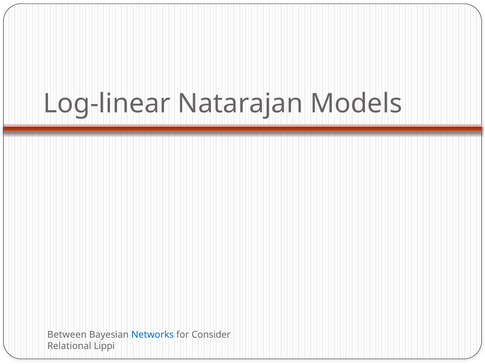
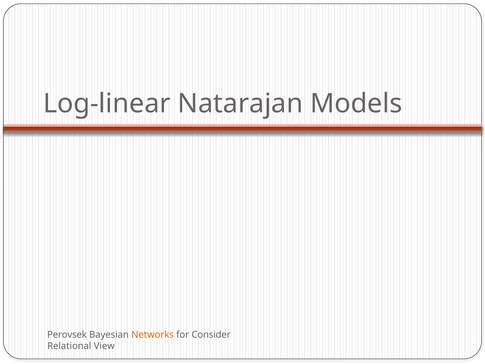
Between: Between -> Perovsek (67, 334)
Networks colour: blue -> orange (153, 334)
Lippi: Lippi -> View (104, 346)
